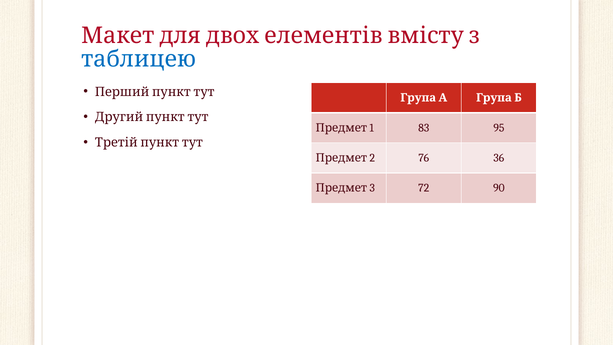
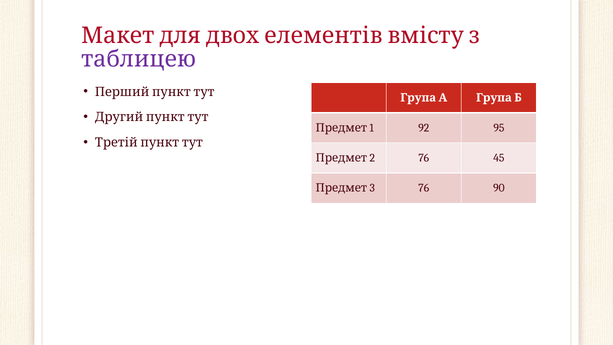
таблицею colour: blue -> purple (139, 59)
83: 83 -> 92 (424, 128)
36: 36 -> 45 (499, 158)
72: 72 -> 76 (424, 188)
